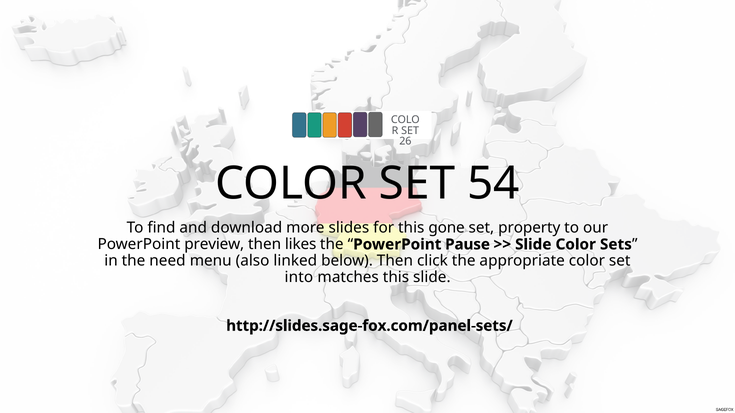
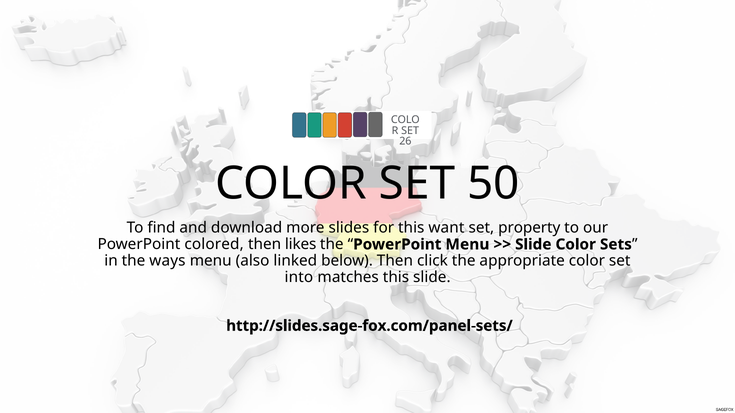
54: 54 -> 50 (493, 184)
gone: gone -> want (446, 228)
preview: preview -> colored (214, 245)
PowerPoint Pause: Pause -> Menu (467, 245)
need: need -> ways (167, 261)
